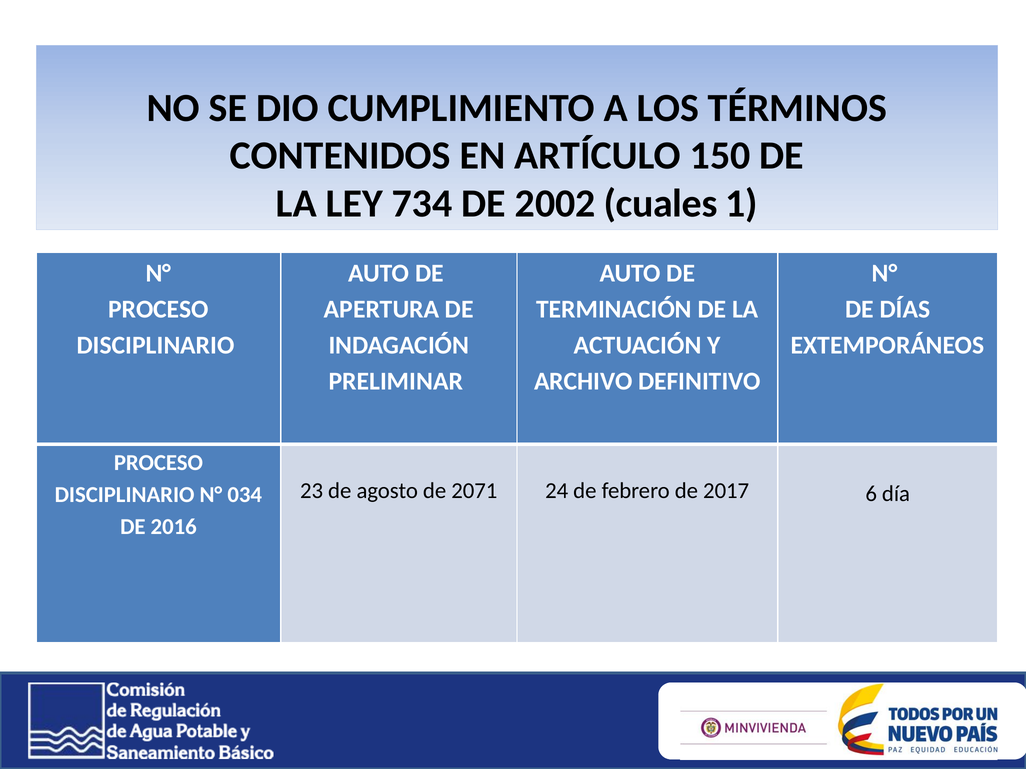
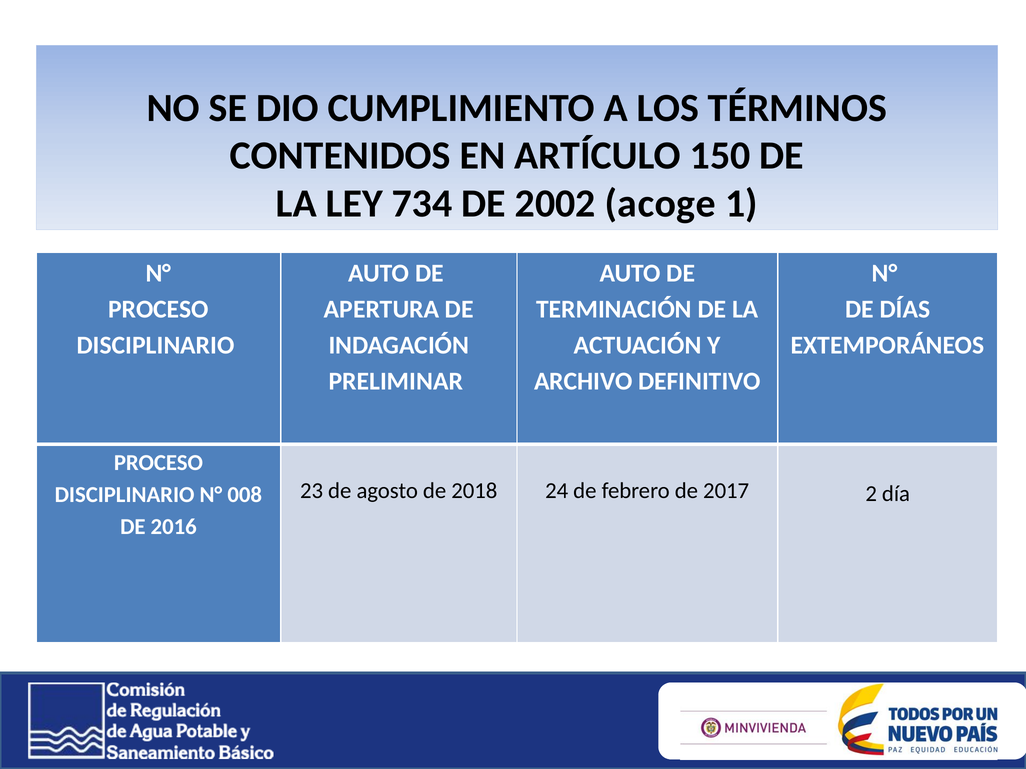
cuales: cuales -> acoge (660, 204)
2071: 2071 -> 2018 (474, 491)
6: 6 -> 2 (871, 494)
034: 034 -> 008 (245, 495)
